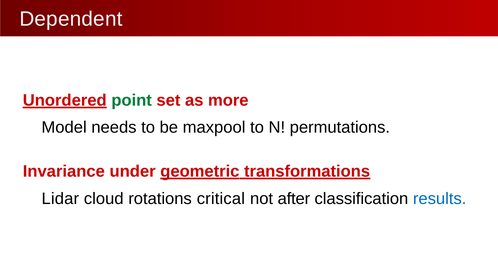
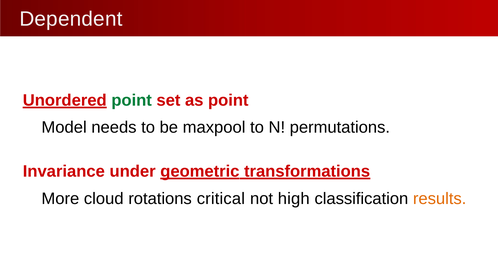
as more: more -> point (228, 100)
Lidar: Lidar -> More (60, 199)
after: after -> high (294, 199)
results colour: blue -> orange (440, 199)
